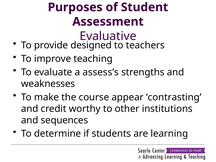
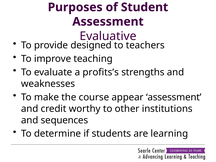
assess’s: assess’s -> profits’s (101, 72)
appear contrasting: contrasting -> assessment (174, 97)
